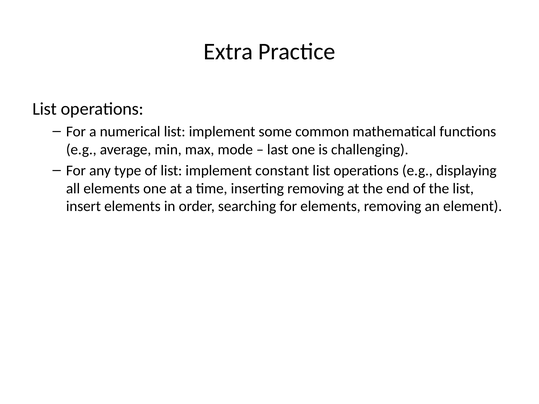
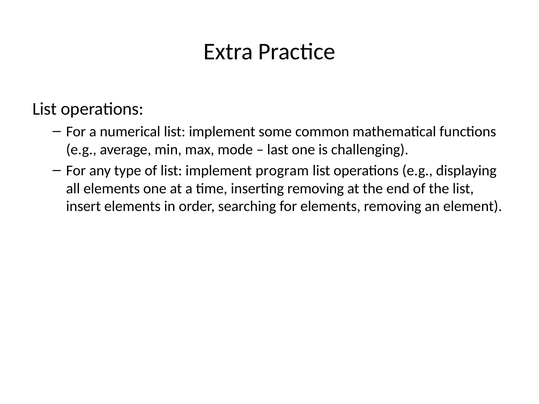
constant: constant -> program (282, 171)
